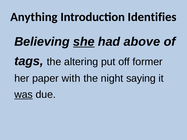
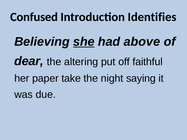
Anything: Anything -> Confused (34, 17)
tags: tags -> dear (29, 61)
former: former -> faithful (148, 62)
with: with -> take (71, 79)
was underline: present -> none (24, 95)
